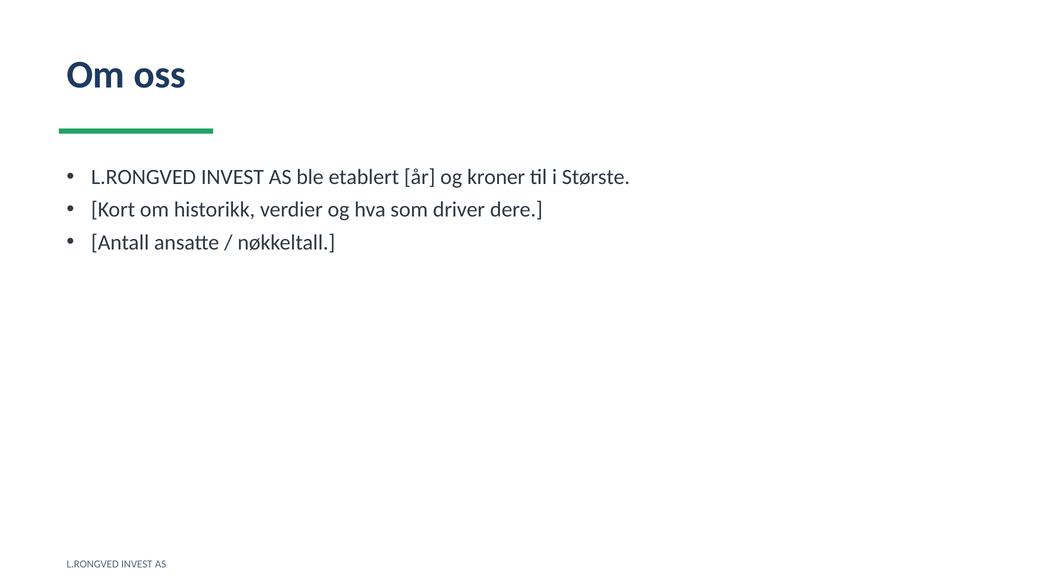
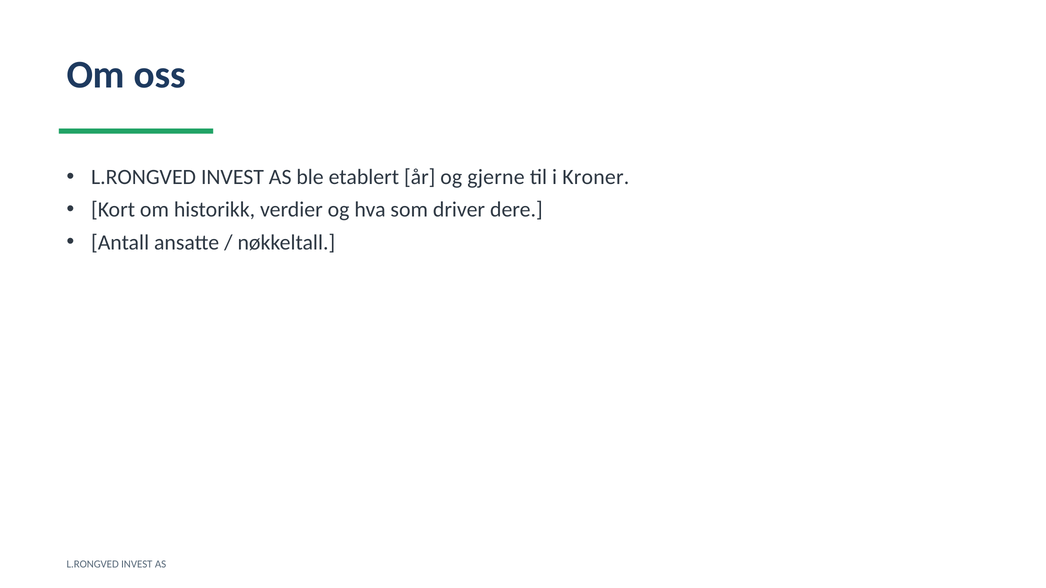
kroner: kroner -> gjerne (496, 177)
Største: Største -> Kroner (596, 177)
